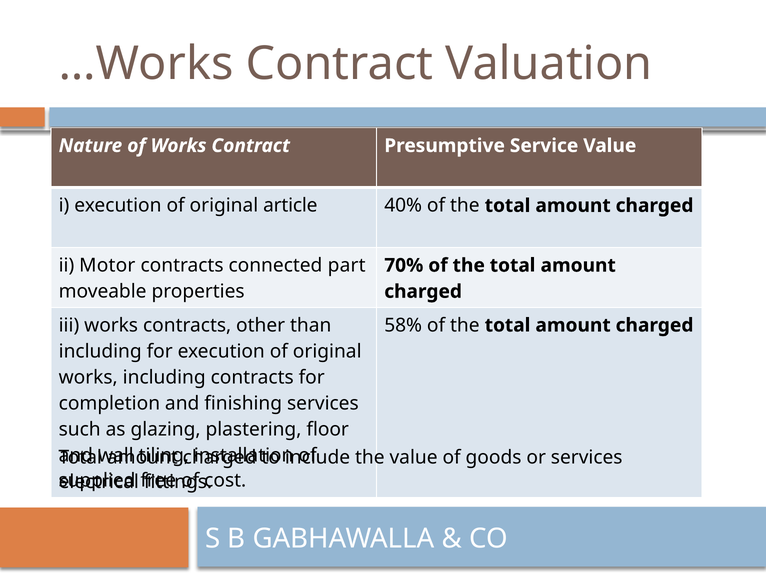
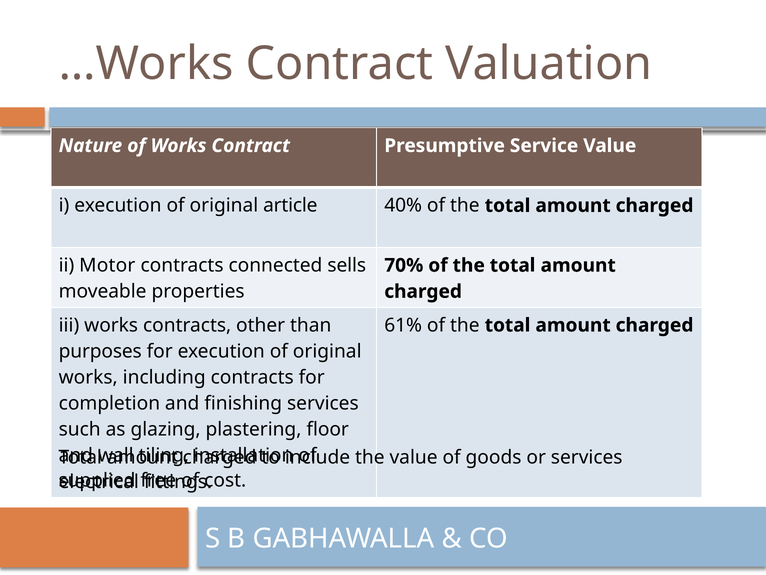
part: part -> sells (347, 265)
58%: 58% -> 61% (403, 325)
including: including -> purposes (100, 351)
